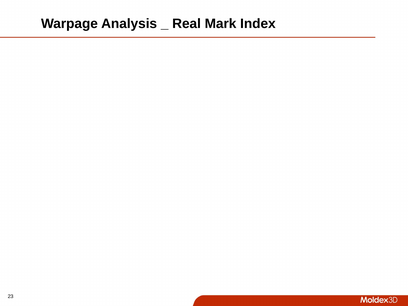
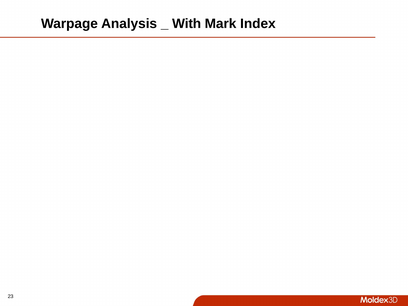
Real: Real -> With (187, 24)
